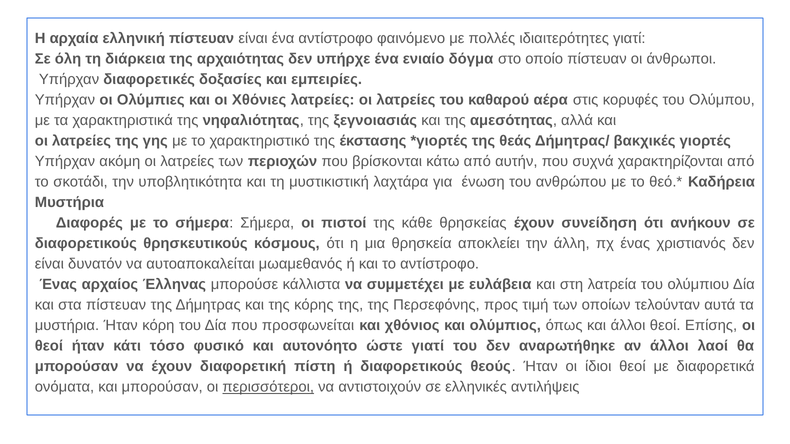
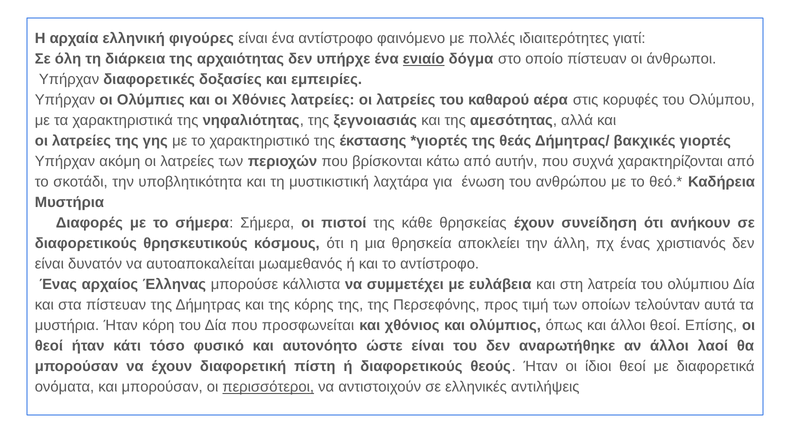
ελληνική πίστευαν: πίστευαν -> φιγούρες (201, 38)
ενιαίο underline: none -> present (424, 59)
ώστε γιατί: γιατί -> είναι (428, 346)
